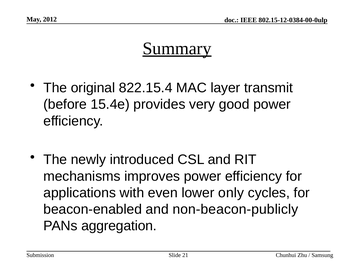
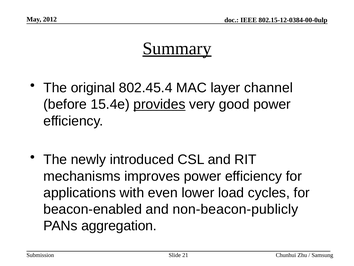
822.15.4: 822.15.4 -> 802.45.4 (146, 88)
transmit: transmit -> channel (269, 88)
provides underline: none -> present (159, 104)
only: only -> load (231, 192)
